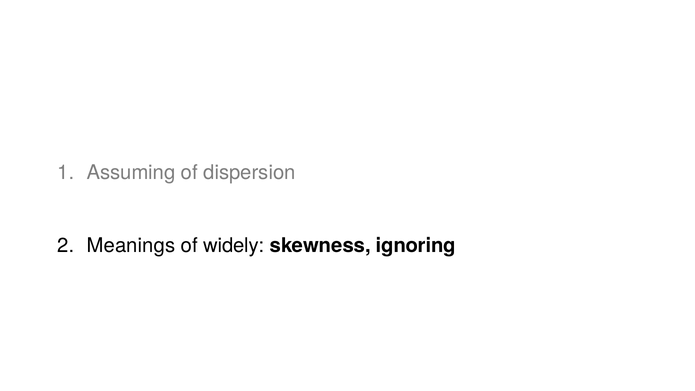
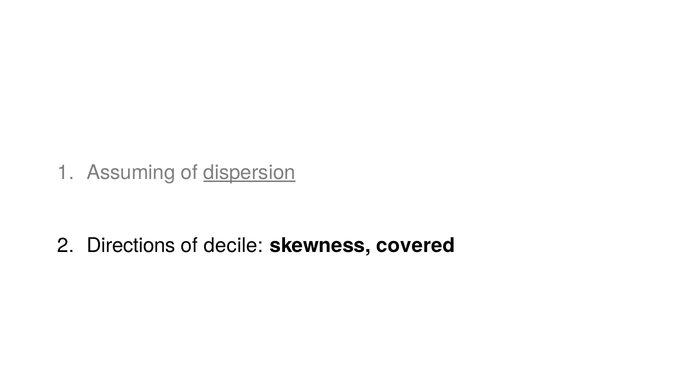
dispersion underline: none -> present (249, 173)
Meanings: Meanings -> Directions (131, 246)
widely: widely -> decile (234, 246)
ignoring: ignoring -> covered (416, 246)
